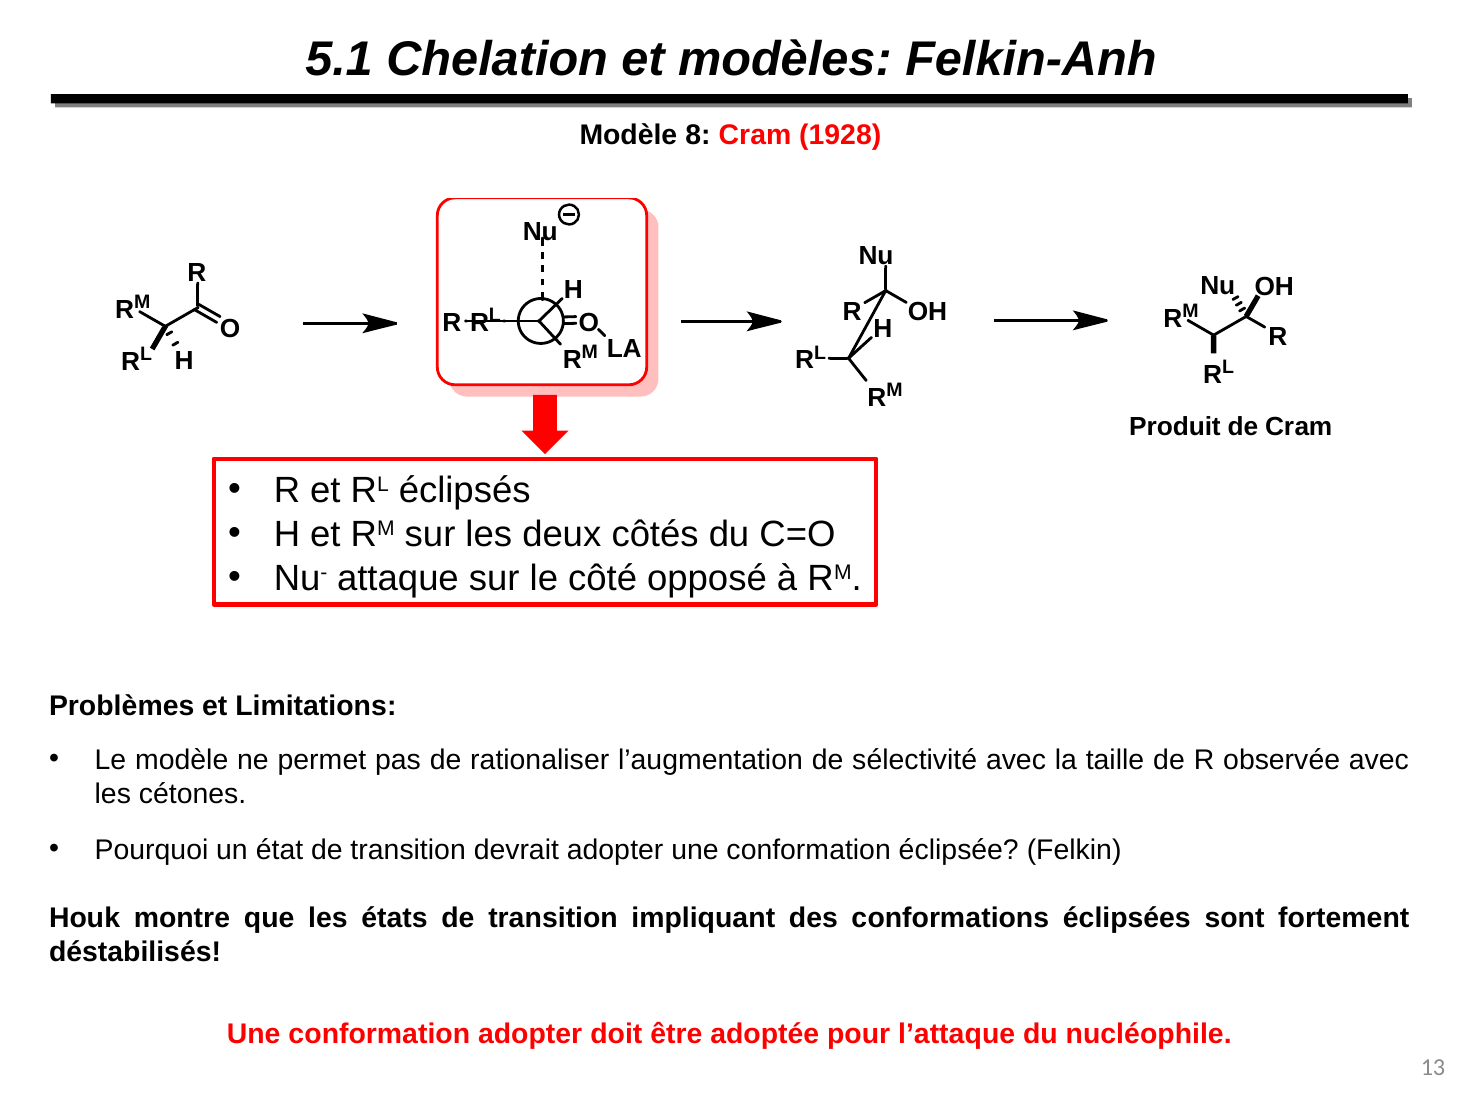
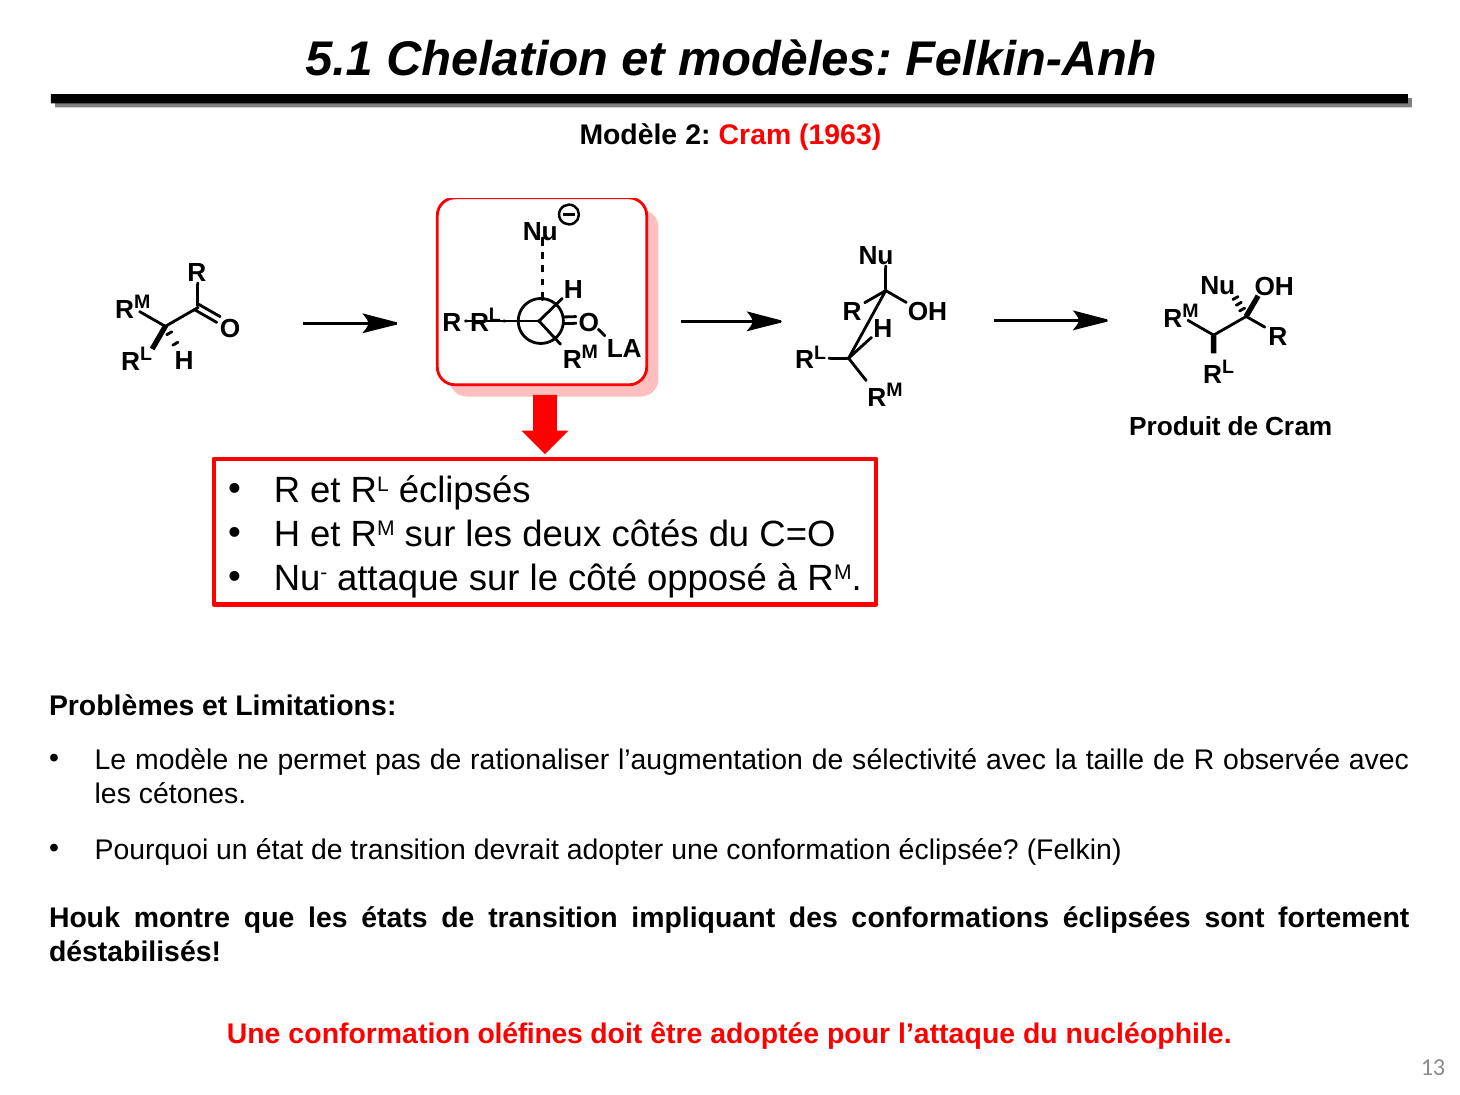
8: 8 -> 2 (698, 135)
1928: 1928 -> 1963 (840, 135)
conformation adopter: adopter -> oléfines (530, 1034)
